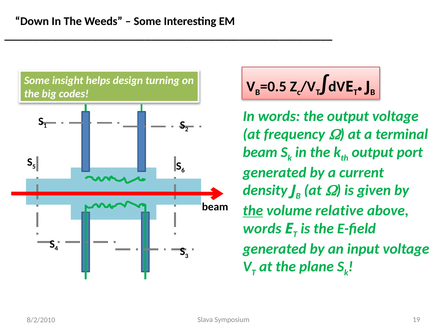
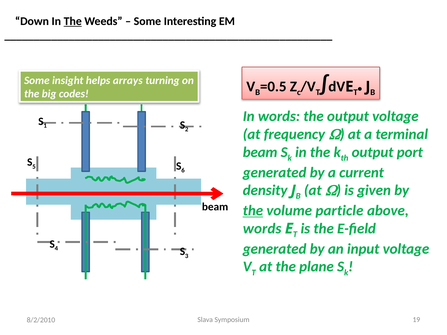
The underline: none -> present (73, 21)
design: design -> arrays (128, 80)
relative: relative -> particle (339, 211)
